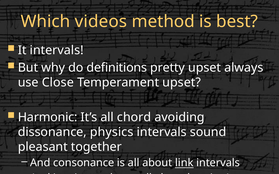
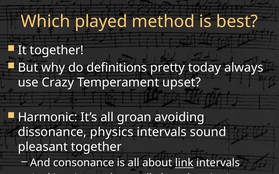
videos: videos -> played (101, 22)
It intervals: intervals -> together (57, 50)
pretty upset: upset -> today (205, 68)
Close: Close -> Crazy (58, 83)
chord: chord -> groan (134, 117)
